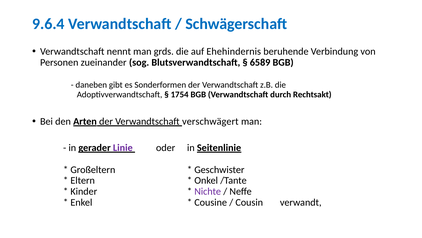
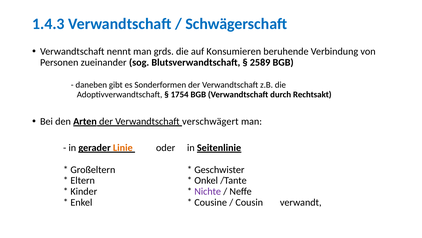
9.6.4: 9.6.4 -> 1.4.3 (48, 24)
Ehehindernis: Ehehindernis -> Konsumieren (234, 51)
6589: 6589 -> 2589 (260, 62)
Linie colour: purple -> orange (123, 147)
